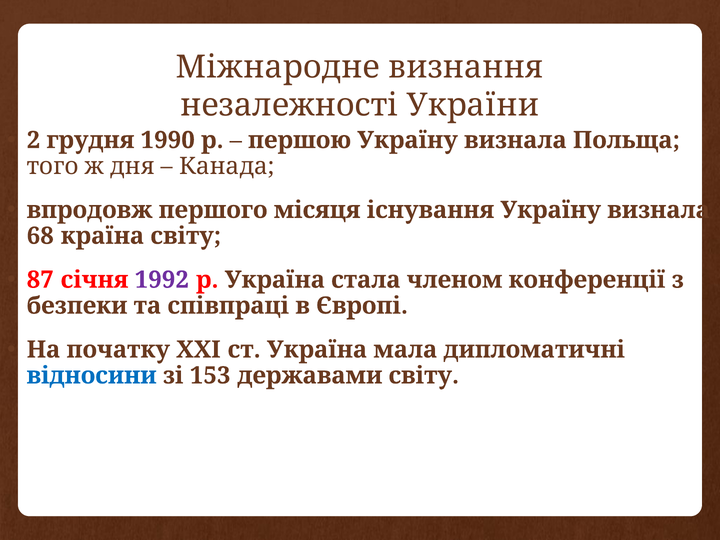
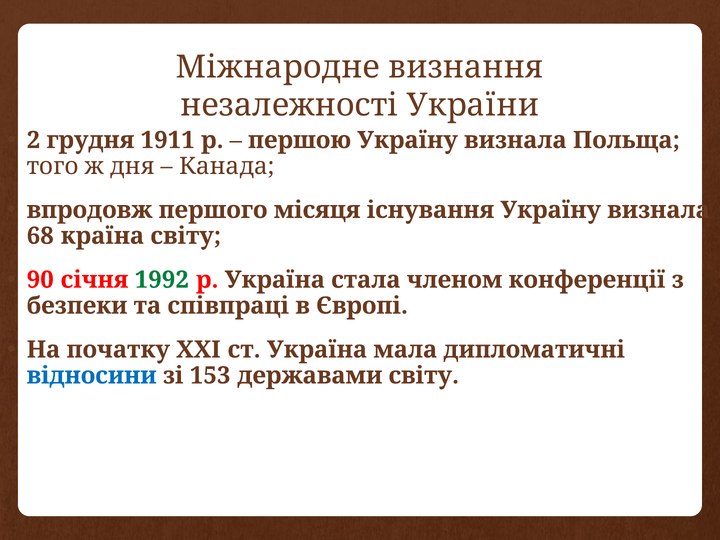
1990: 1990 -> 1911 (168, 140)
87: 87 -> 90 (40, 280)
1992 colour: purple -> green (162, 280)
